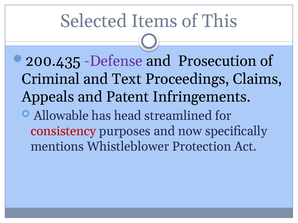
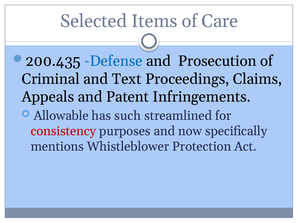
This: This -> Care (220, 21)
Defense colour: purple -> blue (113, 61)
head: head -> such (128, 116)
